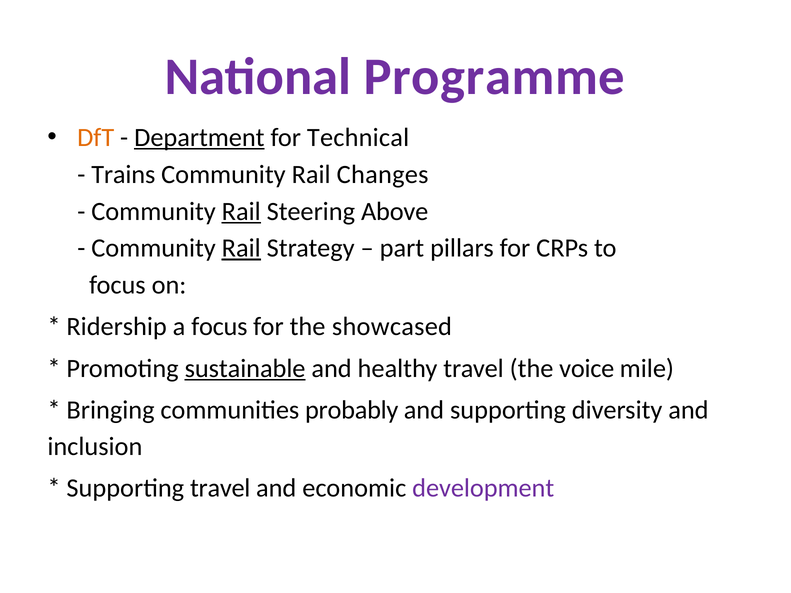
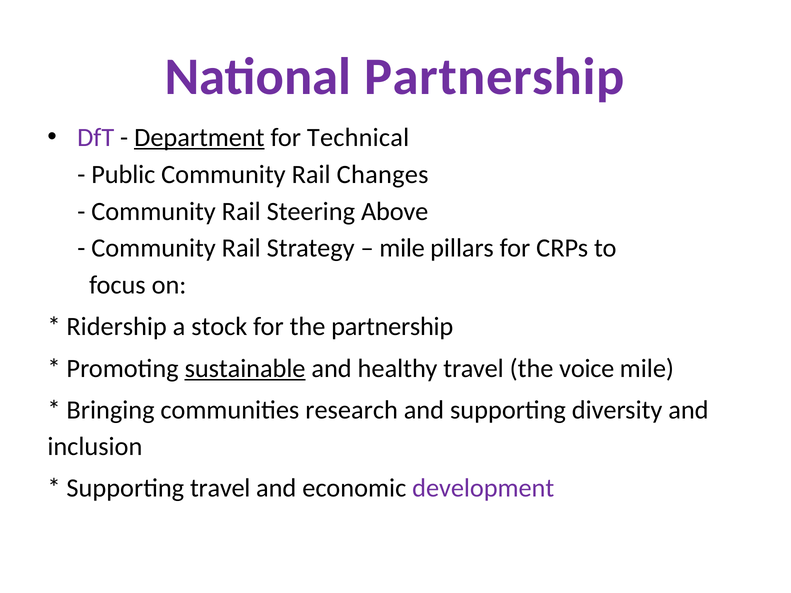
National Programme: Programme -> Partnership (494, 77)
DfT colour: orange -> purple (96, 138)
Trains: Trains -> Public (123, 175)
Rail underline: present -> none (241, 211)
Rail underline: present -> none (241, 248)
part: part -> mile (402, 248)
a focus: focus -> stock (219, 327)
the showcased: showcased -> partnership (392, 327)
probably: probably -> research (352, 410)
